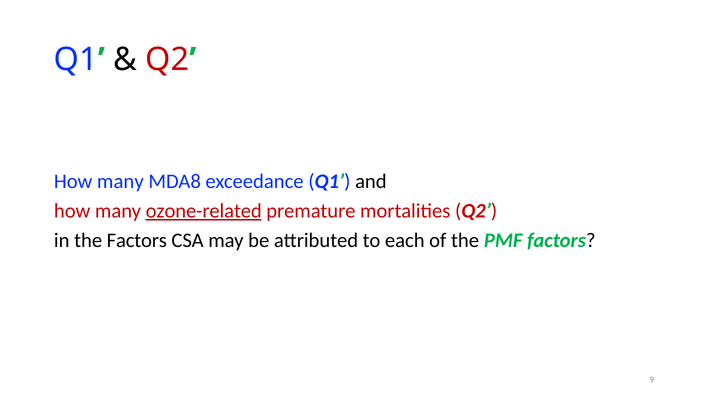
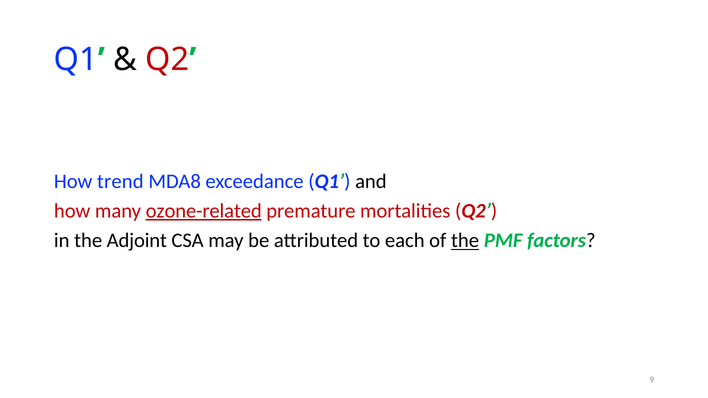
many: many -> trend (120, 181)
the Factors: Factors -> Adjoint (137, 241)
the underline: none -> present (465, 241)
